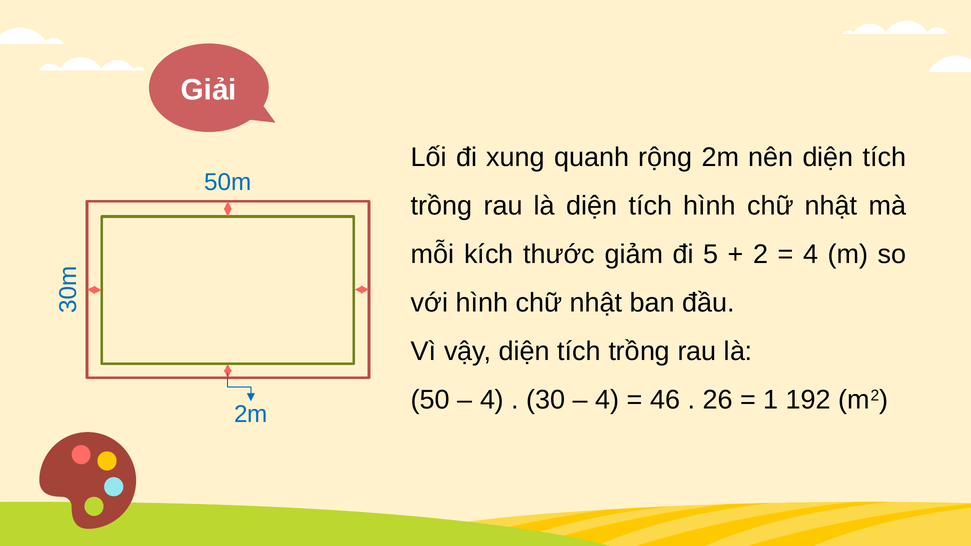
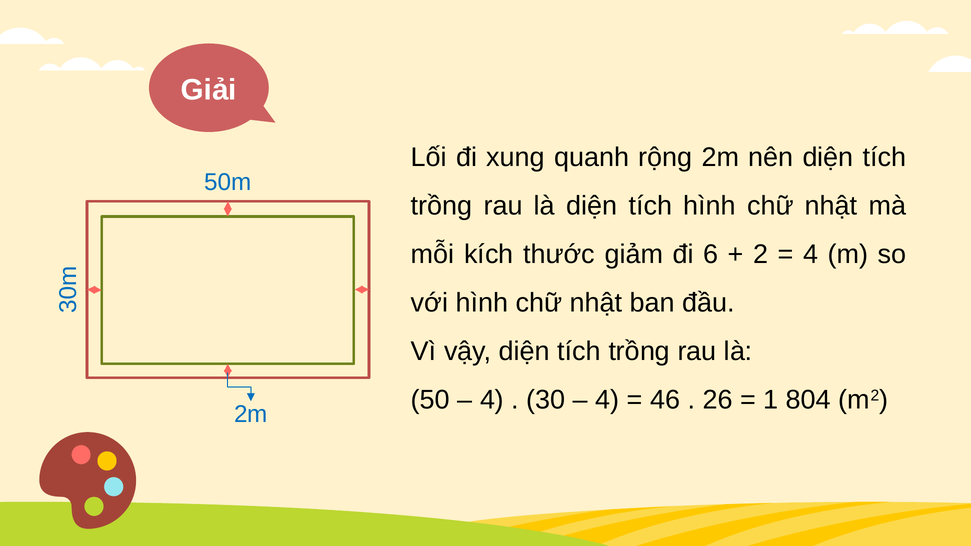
5: 5 -> 6 (711, 254)
192: 192 -> 804 (808, 400)
